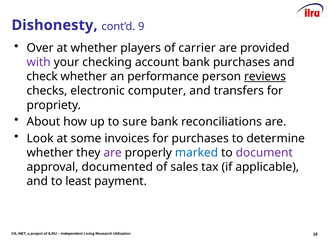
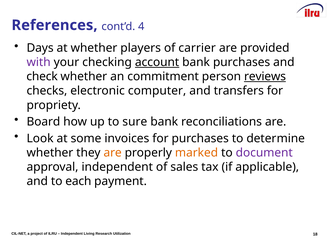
Dishonesty: Dishonesty -> References (55, 25)
9: 9 -> 4 (141, 26)
Over: Over -> Days (40, 48)
account underline: none -> present (157, 62)
performance: performance -> commitment (163, 76)
About: About -> Board (43, 122)
are colour: purple -> orange (113, 152)
marked colour: blue -> orange (197, 152)
approval documented: documented -> independent (117, 167)
least: least -> each (78, 181)
